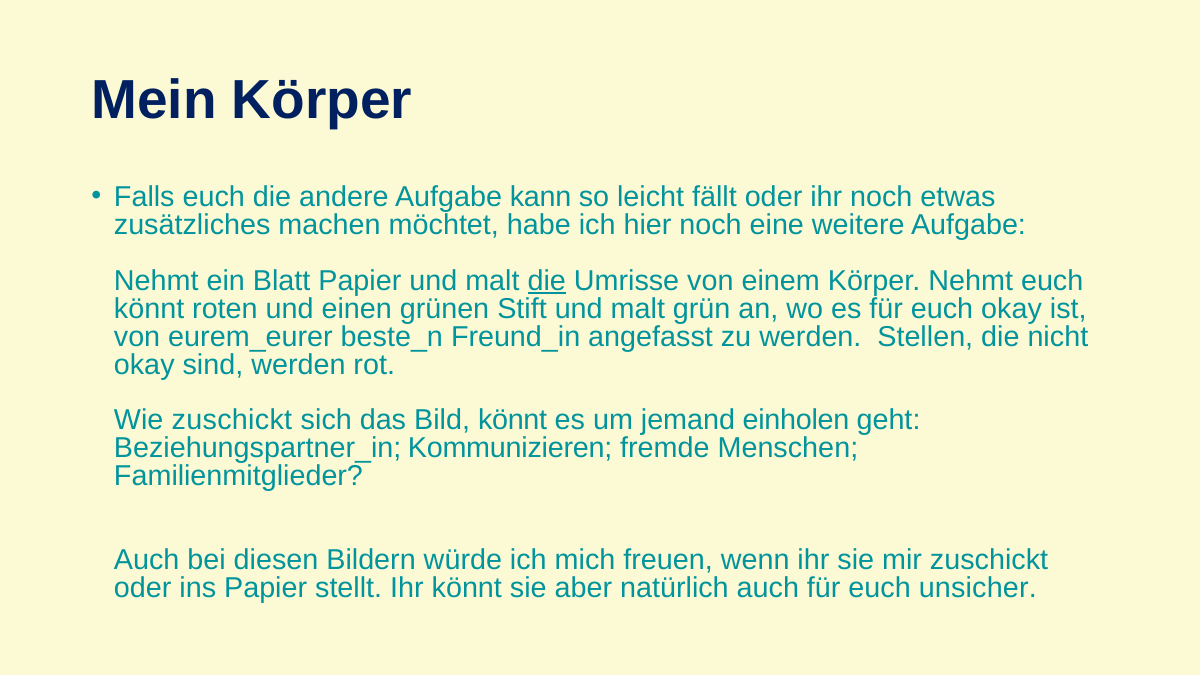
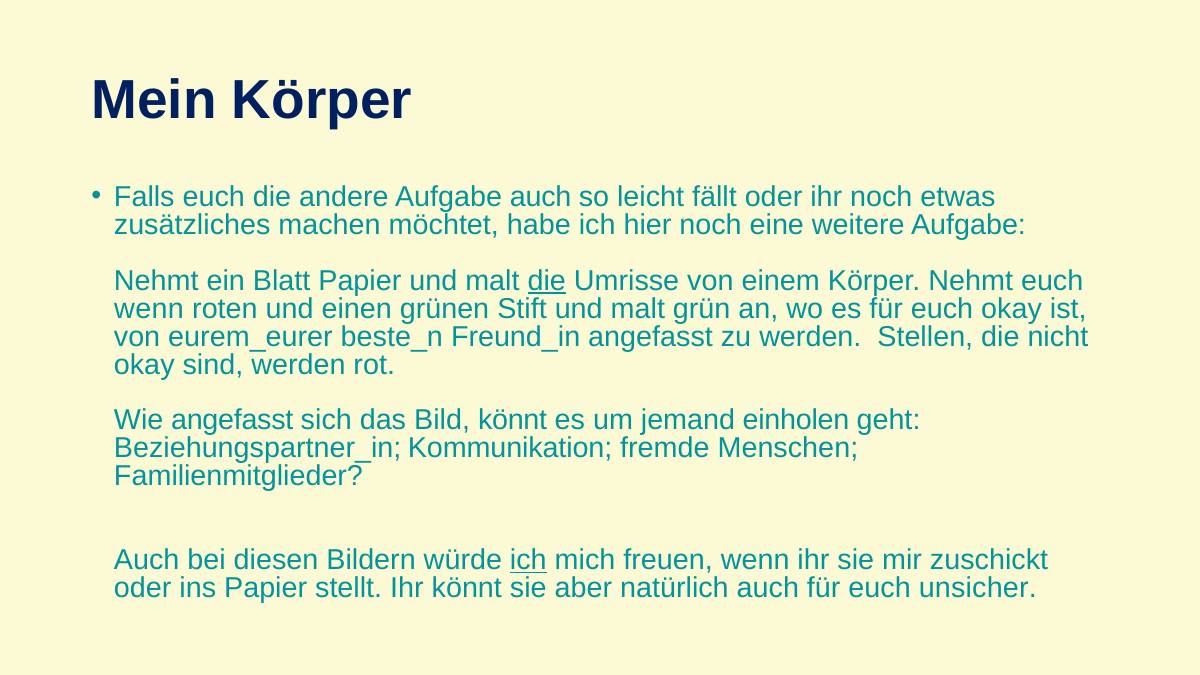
Aufgabe kann: kann -> auch (541, 197)
könnt: könnt -> wenn (149, 309)
Wie zuschickt: zuschickt -> angefasst (232, 420)
Kommunizieren: Kommunizieren -> Kommunikation (510, 448)
ich underline: none -> present (528, 560)
